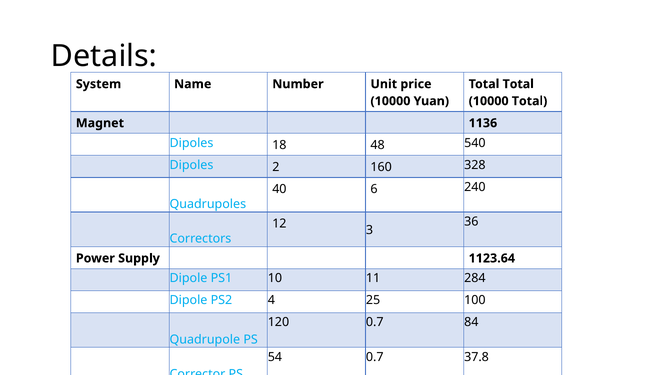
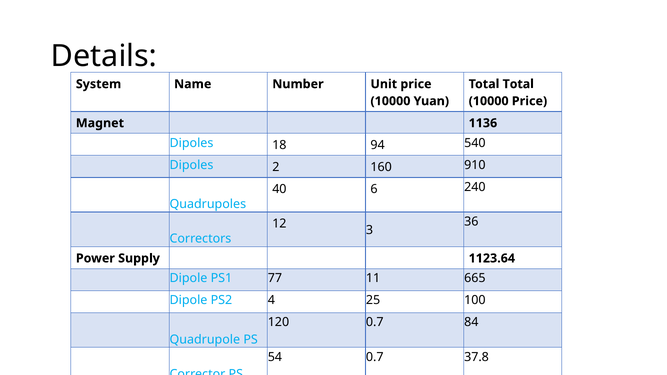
10000 Total: Total -> Price (530, 101)
48: 48 -> 94 (378, 145)
328: 328 -> 910 (475, 165)
10: 10 -> 77 (275, 278)
284: 284 -> 665 (475, 278)
